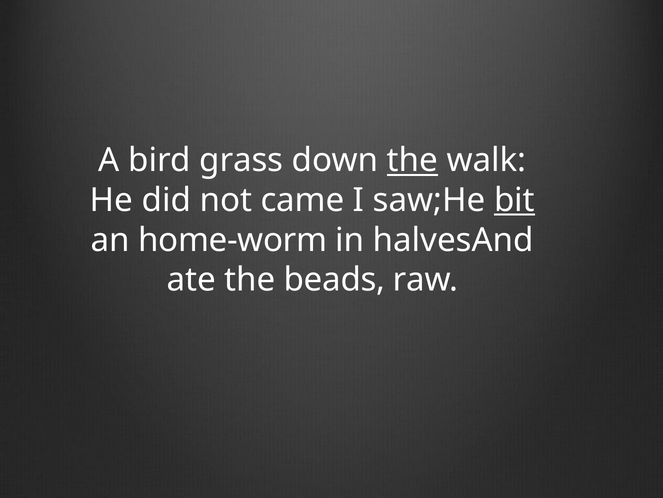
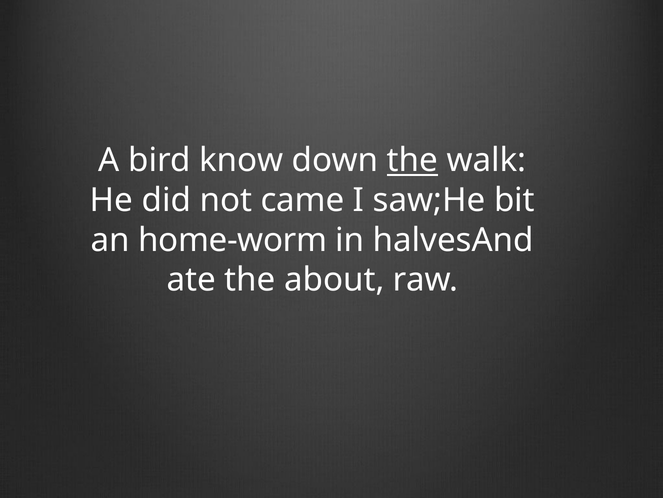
grass: grass -> know (241, 160)
bit underline: present -> none (514, 200)
beads: beads -> about (334, 280)
